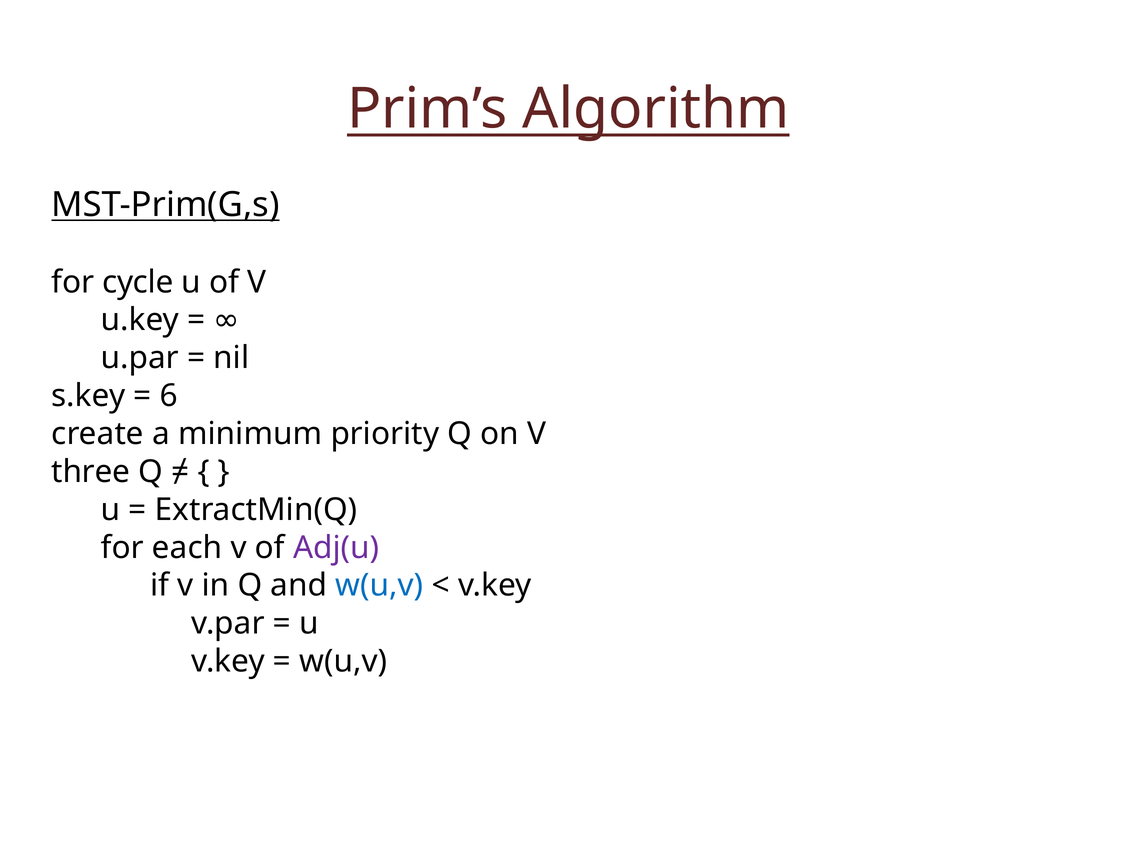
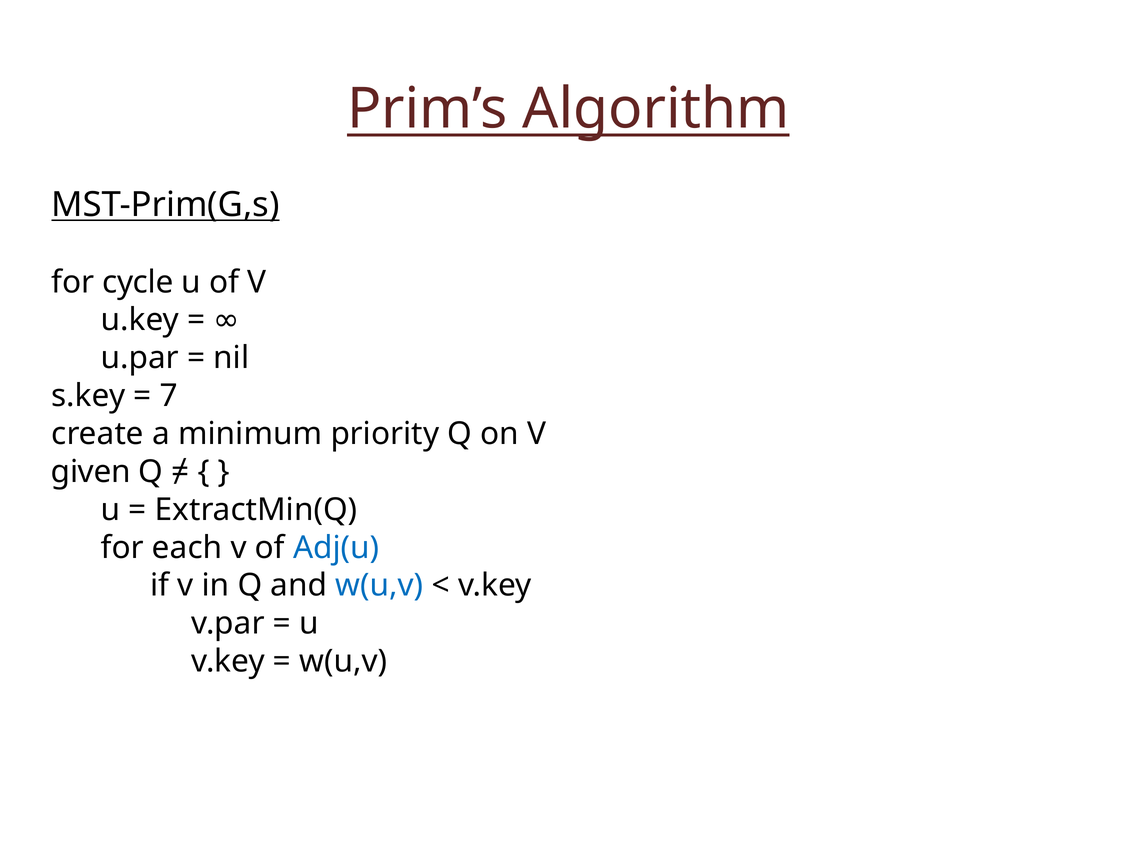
6: 6 -> 7 (169, 396)
three: three -> given (91, 472)
Adj(u colour: purple -> blue (336, 547)
